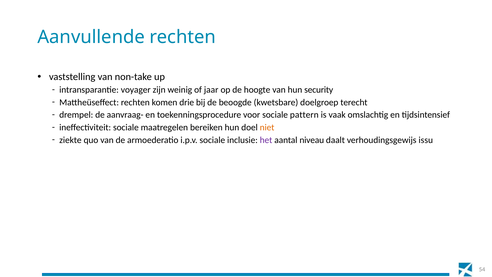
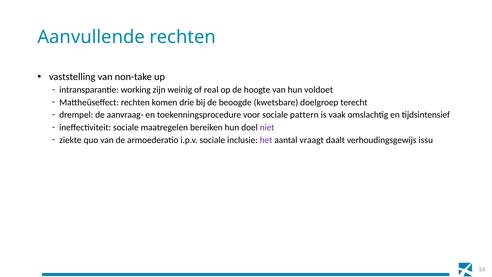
voyager: voyager -> working (136, 90)
jaar: jaar -> real (211, 90)
security: security -> voldoet (319, 90)
niet colour: orange -> purple (267, 127)
niveau: niveau -> vraagt (312, 140)
